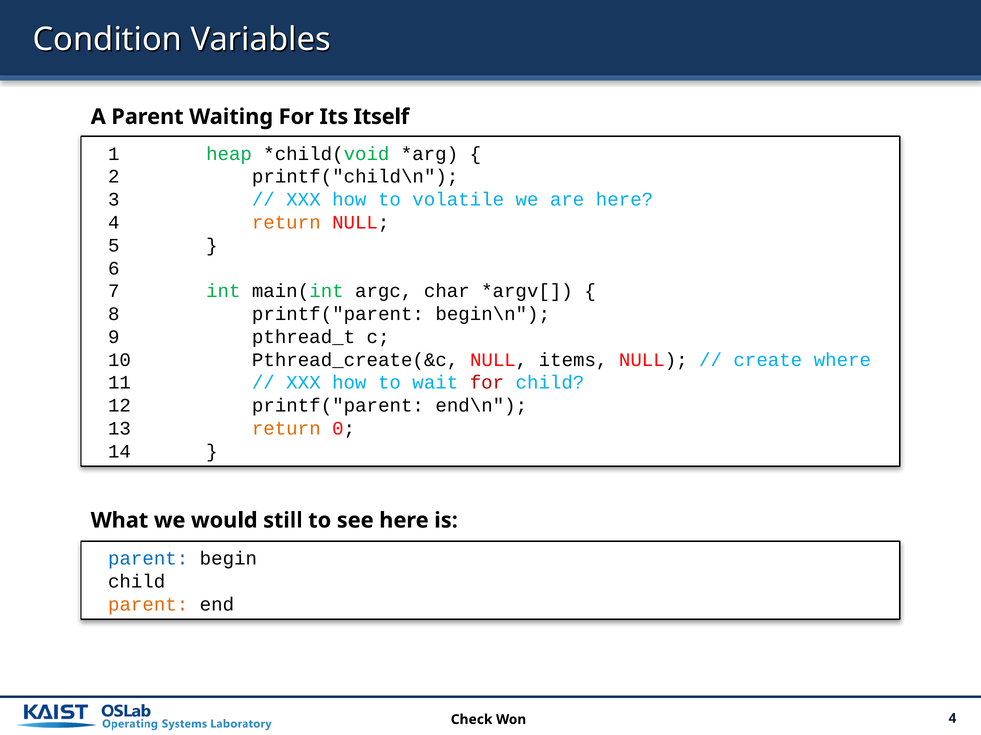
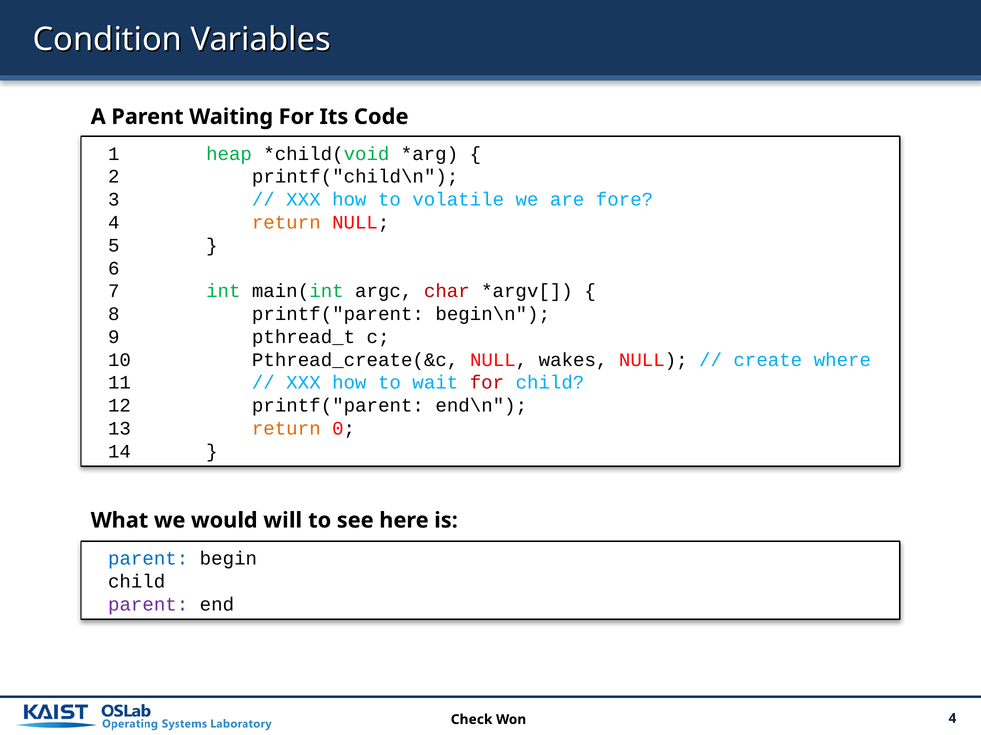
Itself: Itself -> Code (381, 117)
are here: here -> fore (625, 200)
char colour: black -> red (447, 291)
items: items -> wakes (573, 360)
still: still -> will (283, 521)
parent colour: orange -> purple (148, 605)
